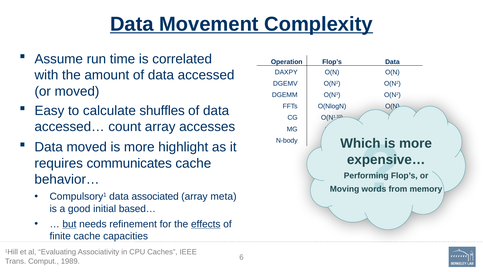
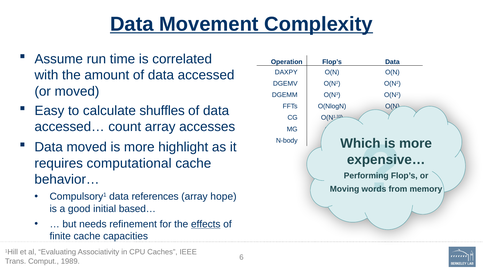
communicates: communicates -> computational (129, 163)
associated: associated -> references (155, 196)
meta: meta -> hope (223, 196)
but underline: present -> none (69, 224)
